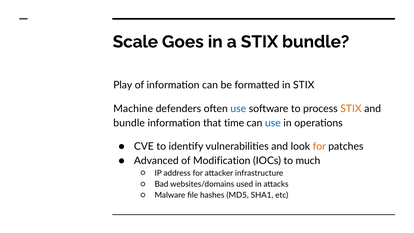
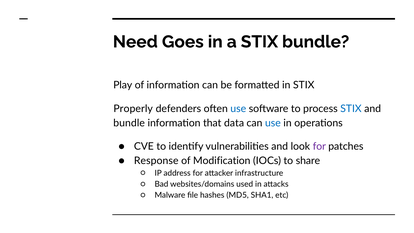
Scale: Scale -> Need (135, 42)
Machine: Machine -> Properly (133, 109)
STIX colour: orange -> blue (351, 109)
time: time -> data (234, 123)
for colour: orange -> purple (319, 146)
Advanced: Advanced -> Response (156, 161)
much: much -> share (308, 161)
